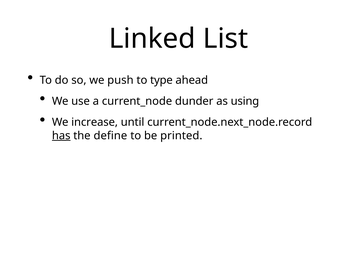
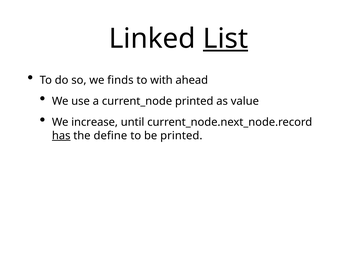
List underline: none -> present (226, 39)
push: push -> finds (120, 80)
type: type -> with (161, 80)
current_node dunder: dunder -> printed (194, 101)
using: using -> value (245, 101)
